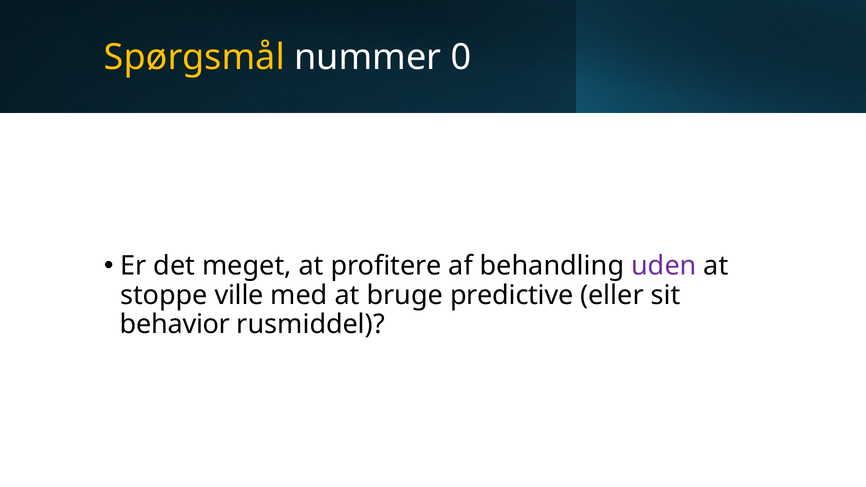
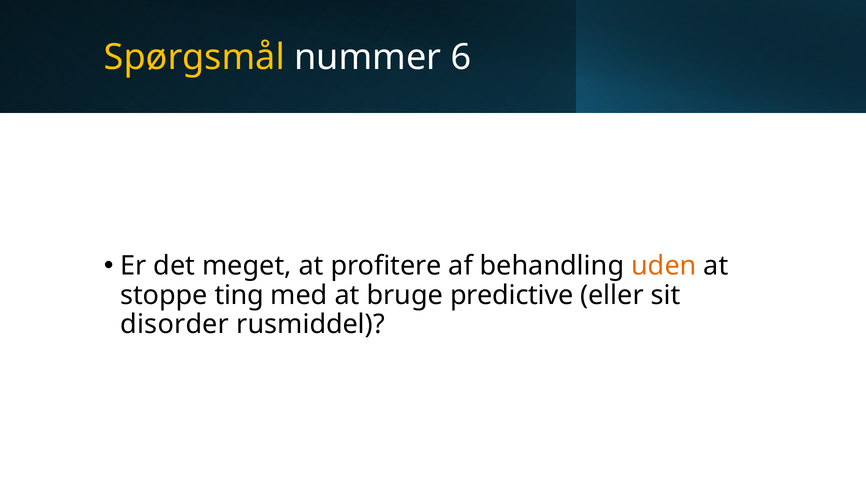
0: 0 -> 6 (461, 57)
uden colour: purple -> orange (664, 266)
ville: ville -> ting (239, 295)
behavior: behavior -> disorder (175, 325)
